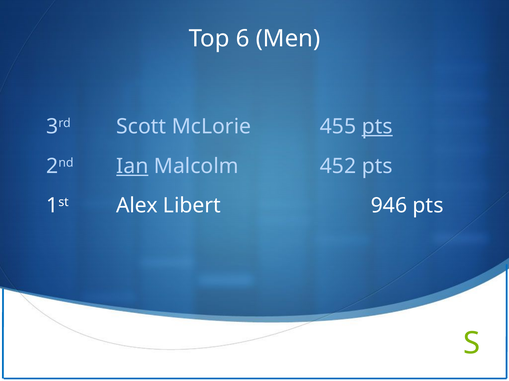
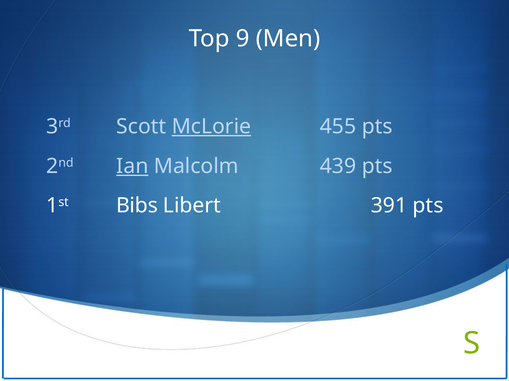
6: 6 -> 9 (243, 39)
McLorie underline: none -> present (211, 127)
pts underline: present -> none (377, 127)
452: 452 -> 439 (338, 166)
Alex: Alex -> Bibs (137, 206)
946: 946 -> 391 (389, 206)
